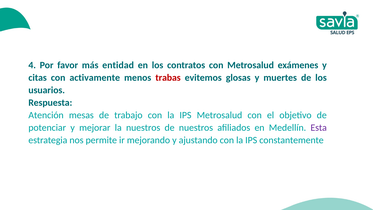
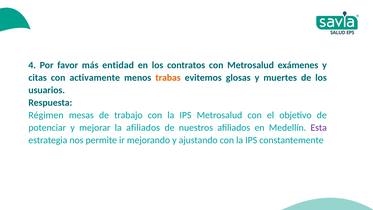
trabas colour: red -> orange (168, 78)
Atención: Atención -> Régimen (46, 115)
la nuestros: nuestros -> afiliados (143, 128)
